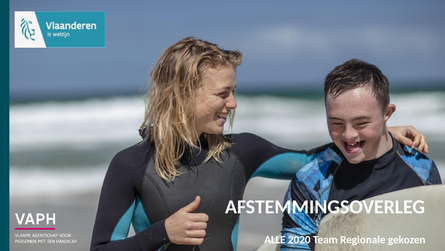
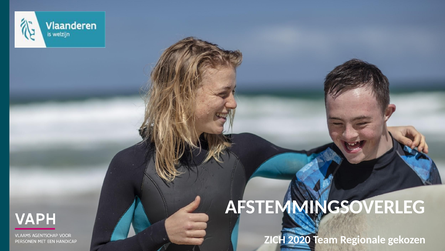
ALLE: ALLE -> ZICH (275, 239)
